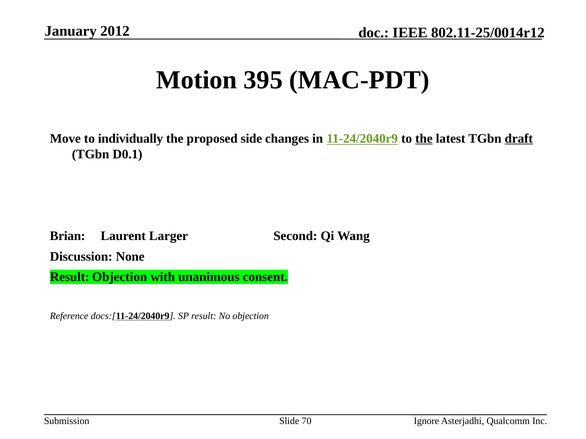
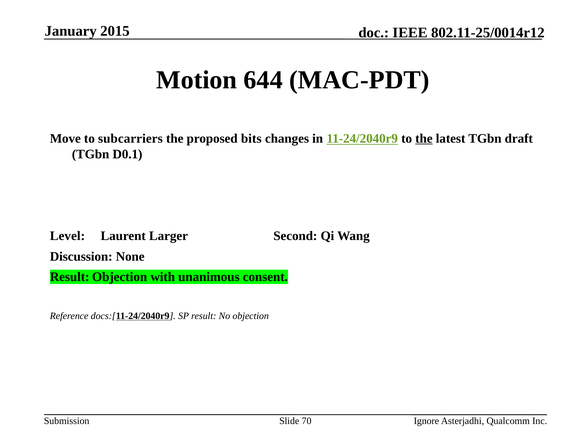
2012: 2012 -> 2015 (115, 31)
395: 395 -> 644 (263, 80)
individually: individually -> subcarriers (130, 139)
side: side -> bits (251, 139)
draft underline: present -> none (519, 139)
Brian: Brian -> Level (67, 236)
